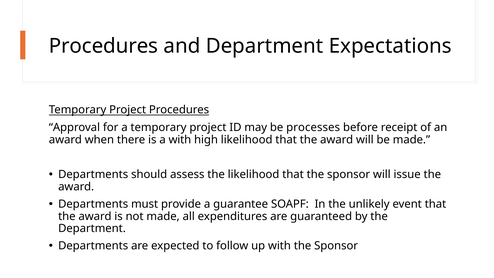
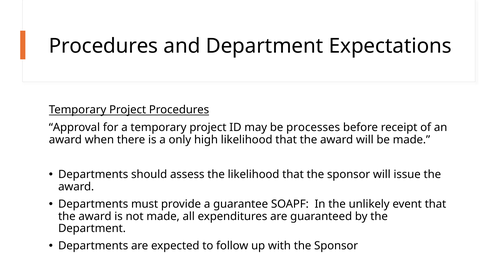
a with: with -> only (180, 140)
